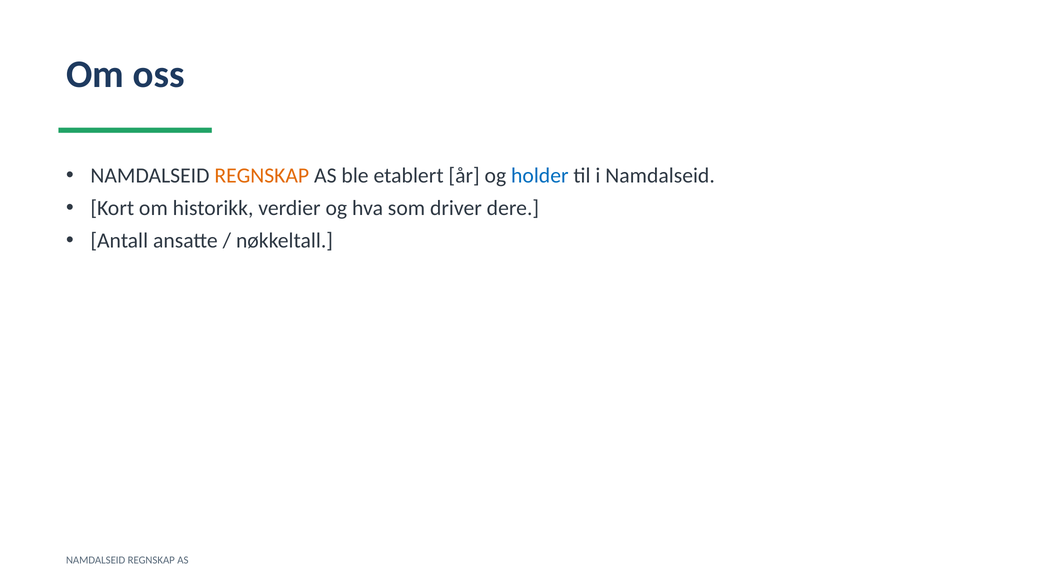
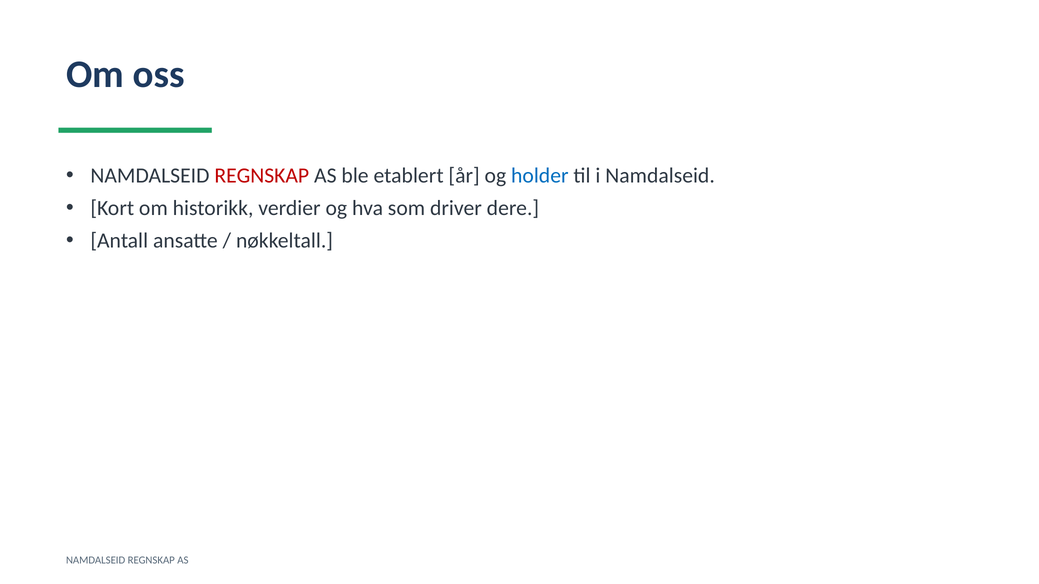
REGNSKAP colour: orange -> red (262, 176)
